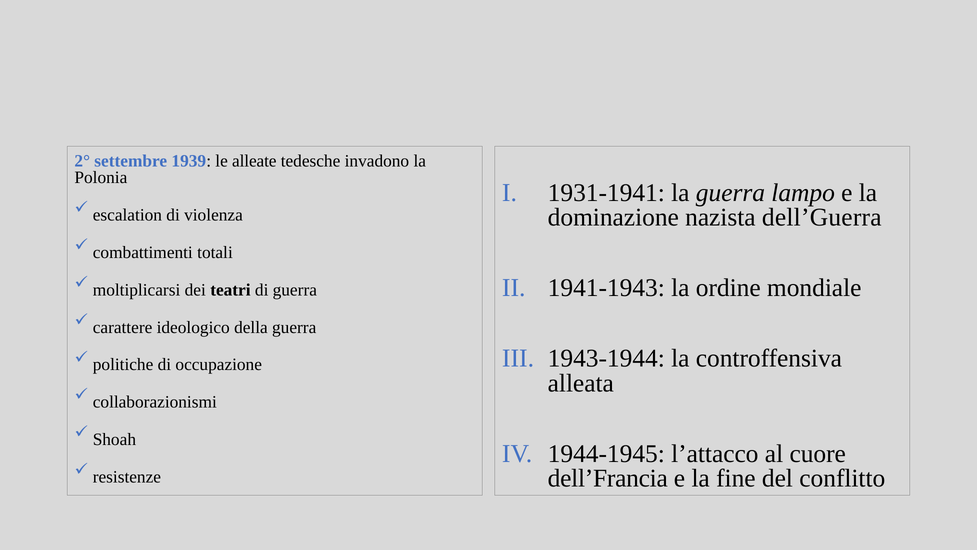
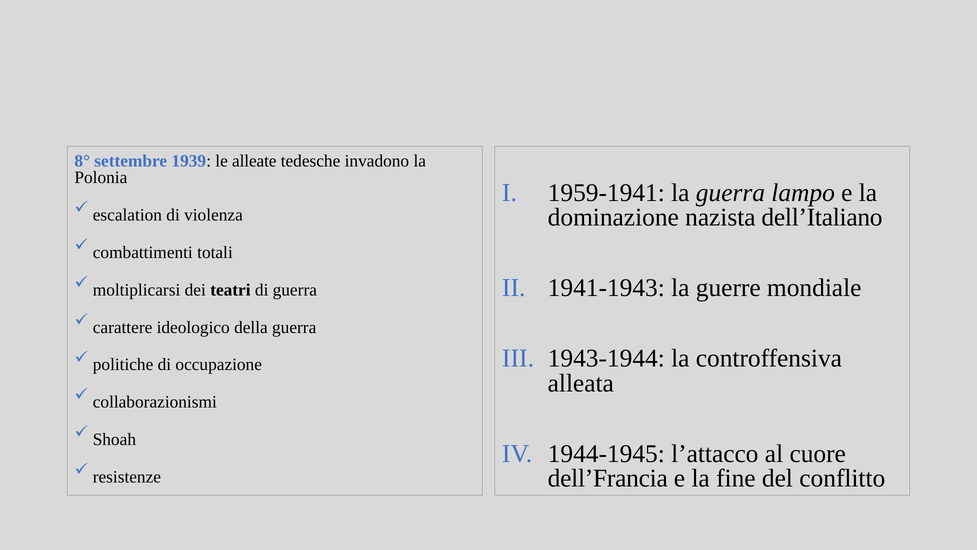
2°: 2° -> 8° (82, 161)
1931-1941: 1931-1941 -> 1959-1941 (606, 192)
dell’Guerra: dell’Guerra -> dell’Italiano (822, 217)
ordine: ordine -> guerre (728, 288)
